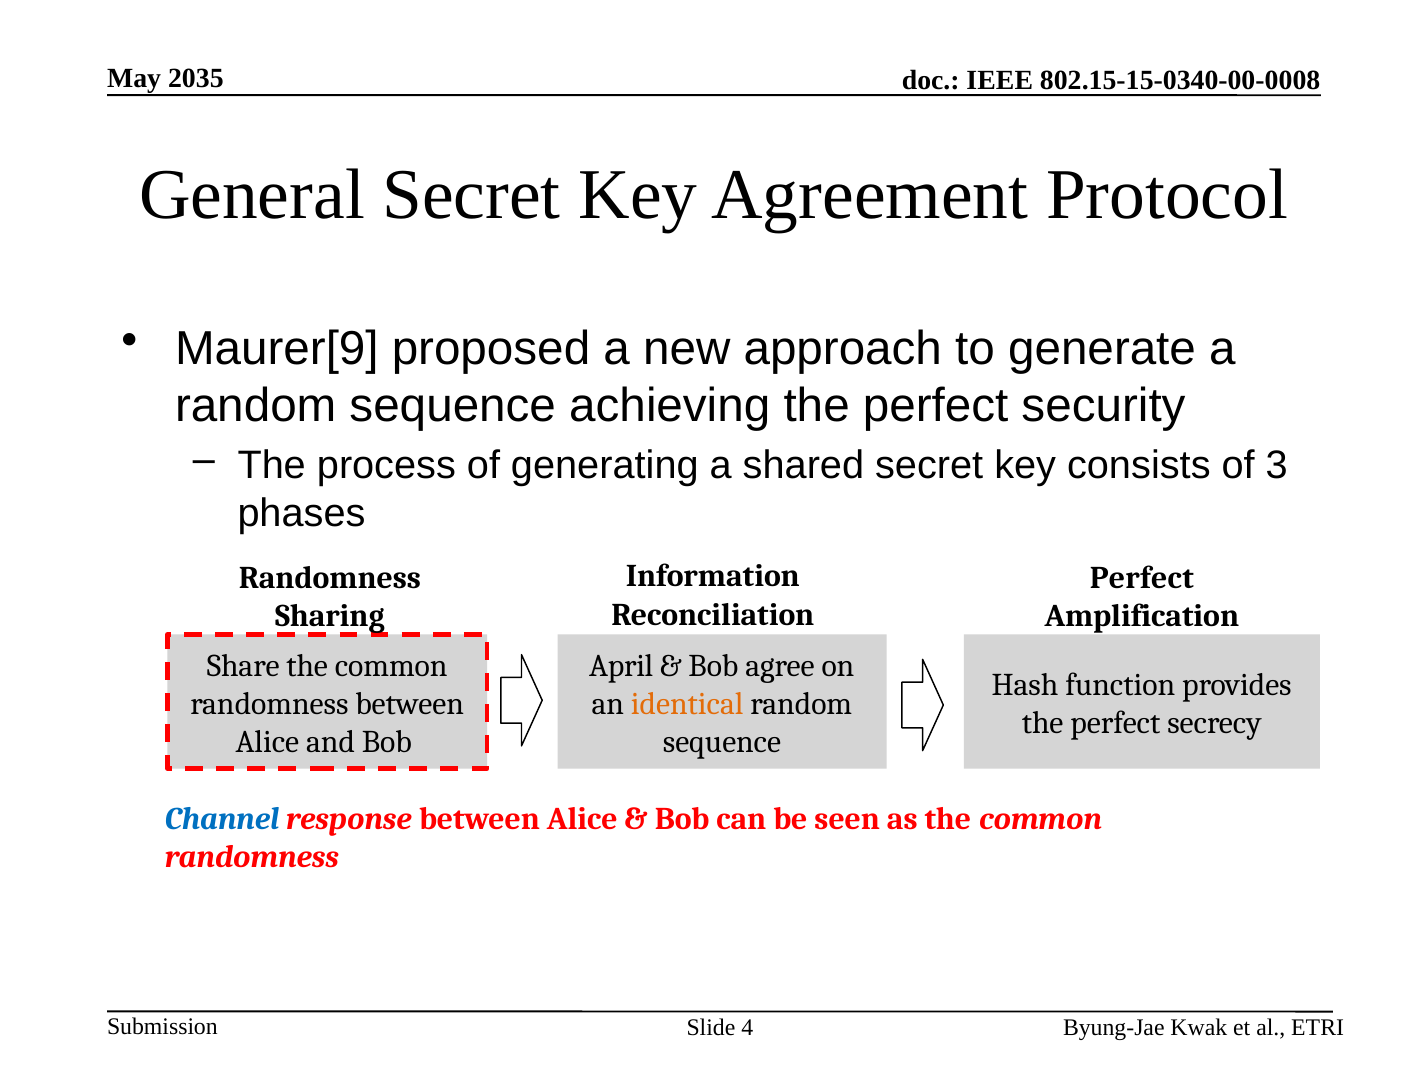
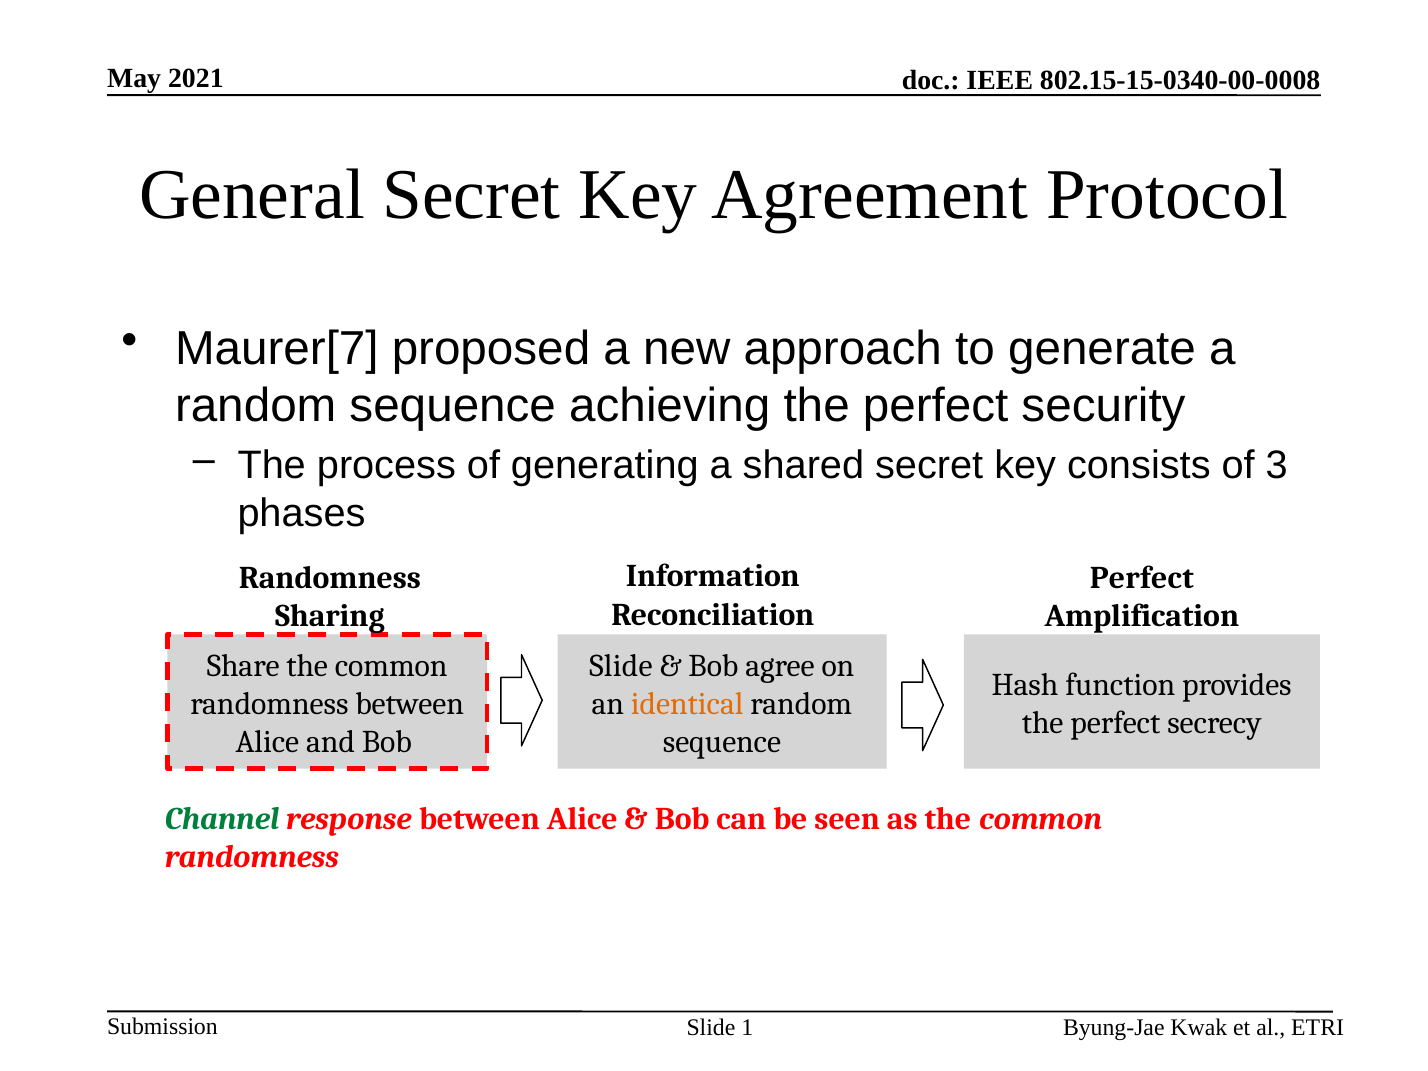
2035: 2035 -> 2021 (196, 78)
Maurer[9: Maurer[9 -> Maurer[7 (277, 348)
April: April -> Slide (621, 666)
Channel colour: blue -> green (222, 819)
4: 4 -> 1 (747, 1027)
